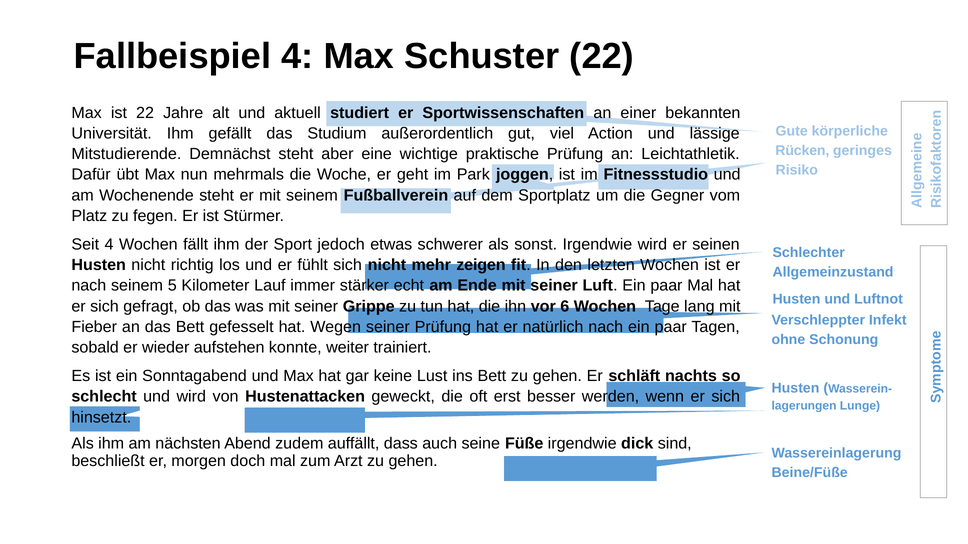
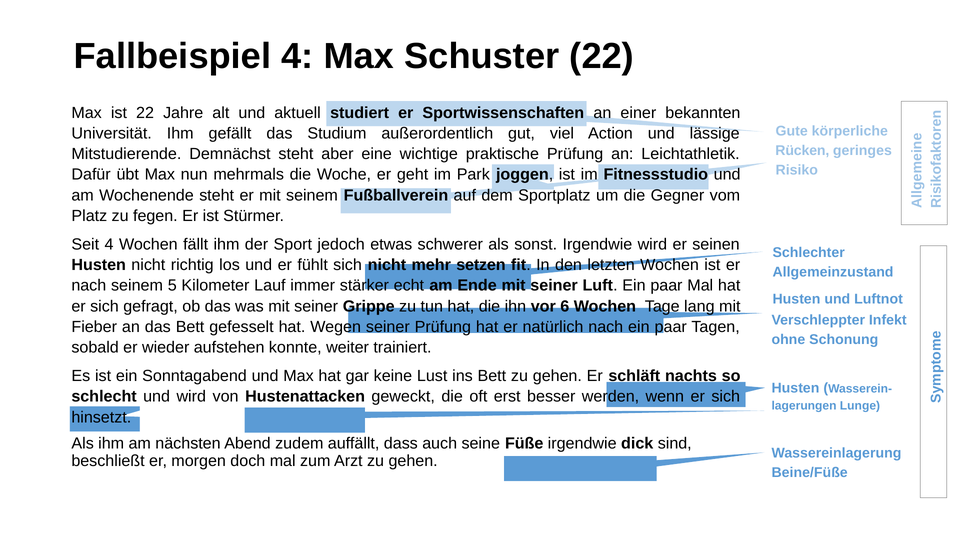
zeigen: zeigen -> setzen (481, 265)
